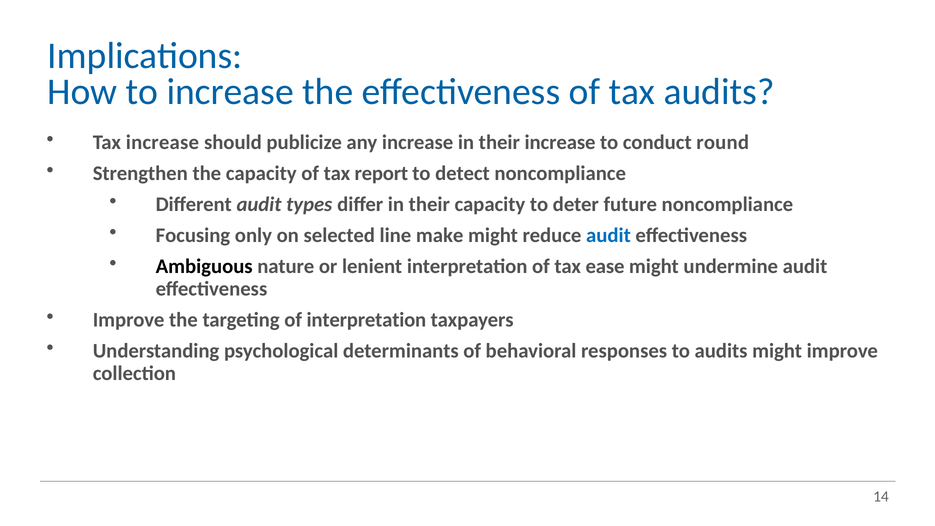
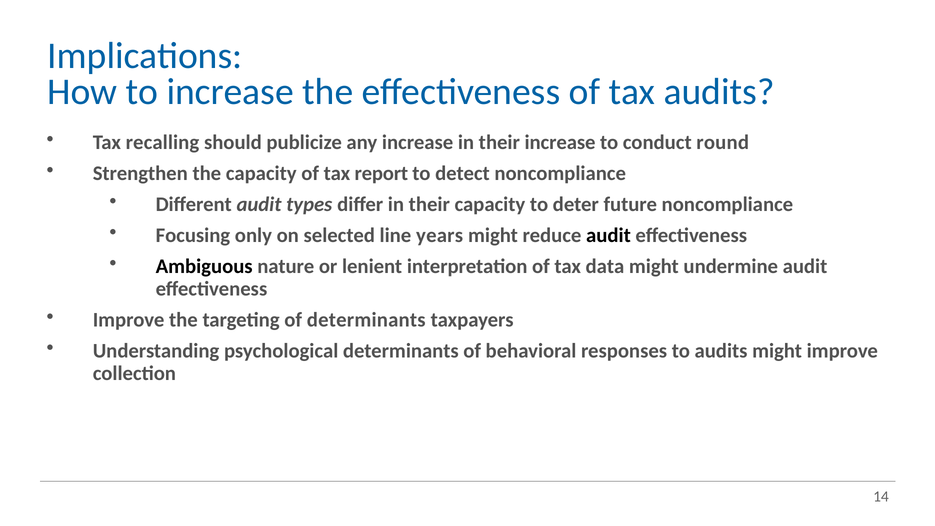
Tax increase: increase -> recalling (162, 142)
make: make -> years (440, 236)
audit colour: blue -> black (608, 236)
ease: ease -> data (605, 267)
of interpretation: interpretation -> determinants (366, 320)
